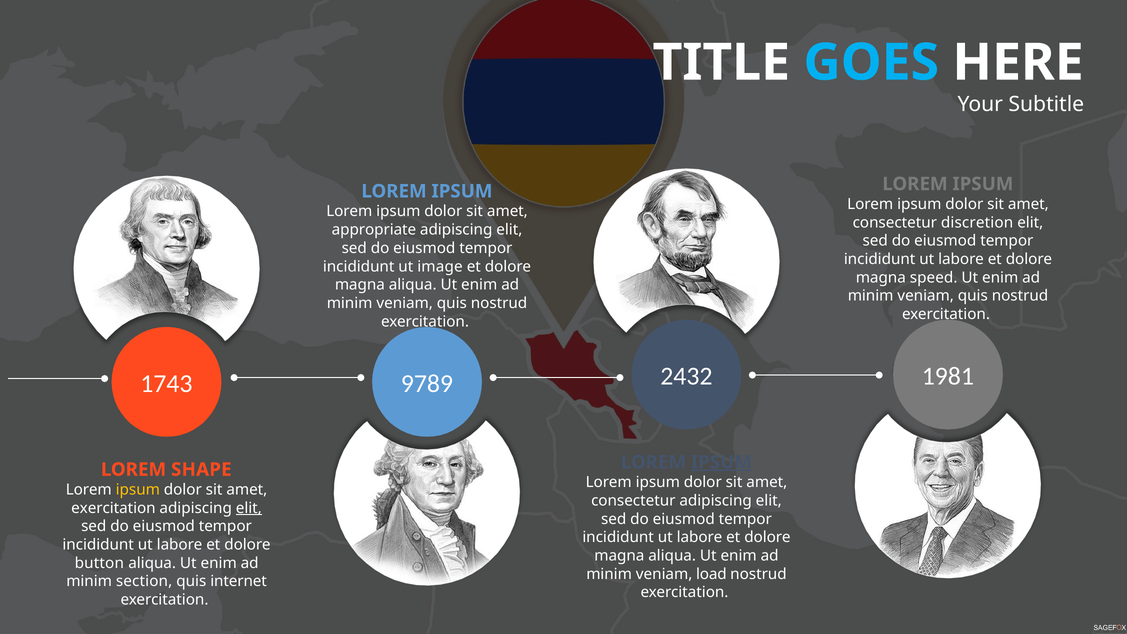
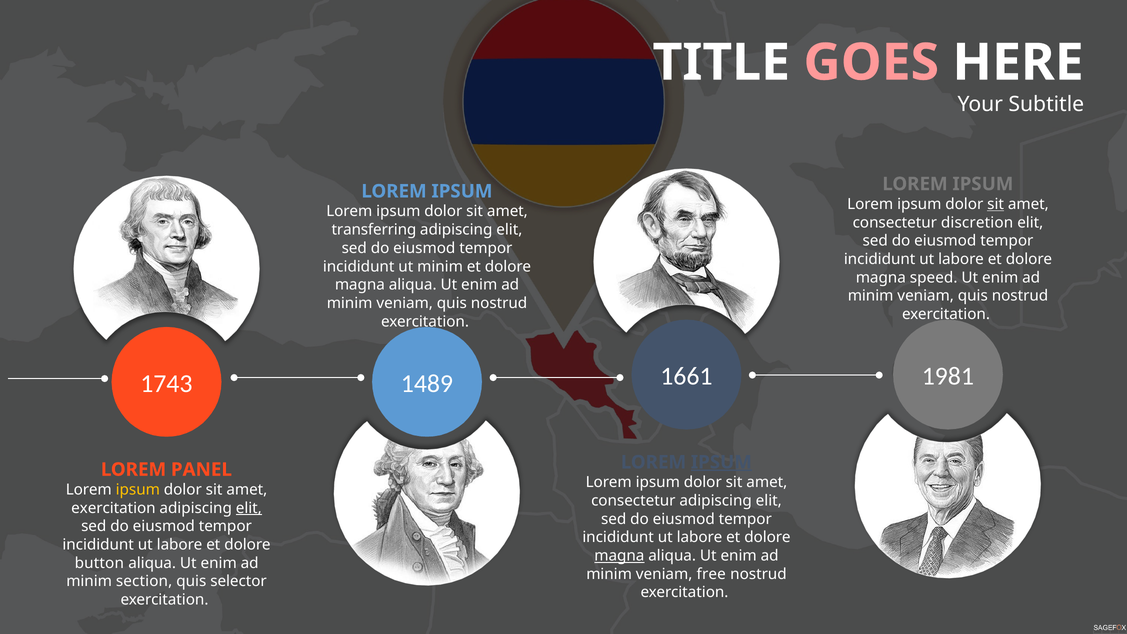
GOES colour: light blue -> pink (871, 63)
sit underline: none -> present (996, 204)
appropriate: appropriate -> transferring (374, 230)
ut image: image -> minim (440, 266)
2432: 2432 -> 1661 (686, 376)
9789: 9789 -> 1489 (427, 384)
SHAPE: SHAPE -> PANEL (201, 470)
magna underline: none -> present (619, 556)
load: load -> free (711, 574)
internet: internet -> selector (239, 581)
